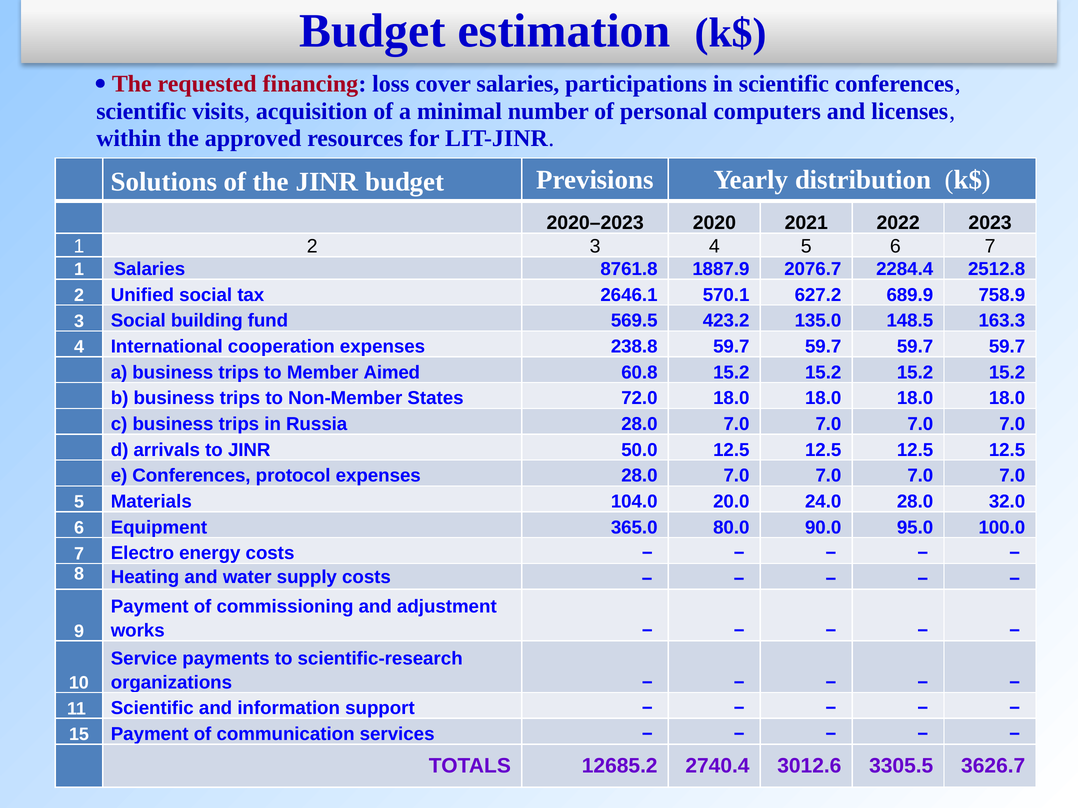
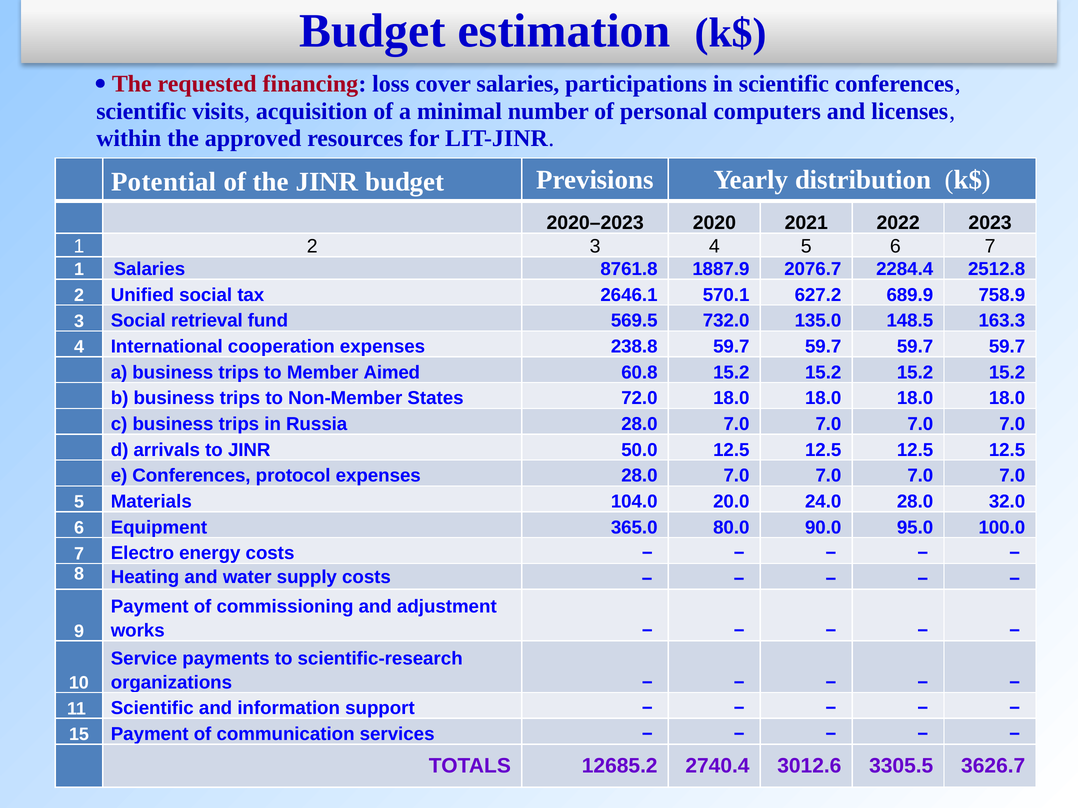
Solutions: Solutions -> Potential (164, 182)
building: building -> retrieval (207, 321)
423.2: 423.2 -> 732.0 (726, 321)
